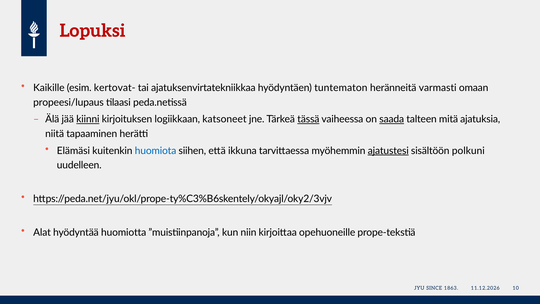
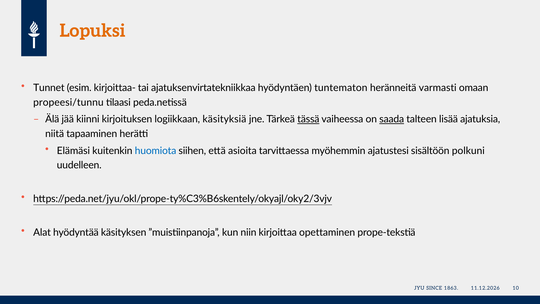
Lopuksi colour: red -> orange (92, 31)
Kaikille: Kaikille -> Tunnet (49, 88)
kertovat-: kertovat- -> kirjoittaa- (115, 88)
propeesi/lupaus: propeesi/lupaus -> propeesi/tunnu (68, 102)
kiinni underline: present -> none (88, 119)
katsoneet: katsoneet -> käsityksiä (224, 119)
mitä: mitä -> lisää (449, 119)
ikkuna: ikkuna -> asioita (242, 151)
ajatustesi underline: present -> none (388, 151)
huomiotta: huomiotta -> käsityksen (124, 232)
opehuoneille: opehuoneille -> opettaminen (327, 232)
